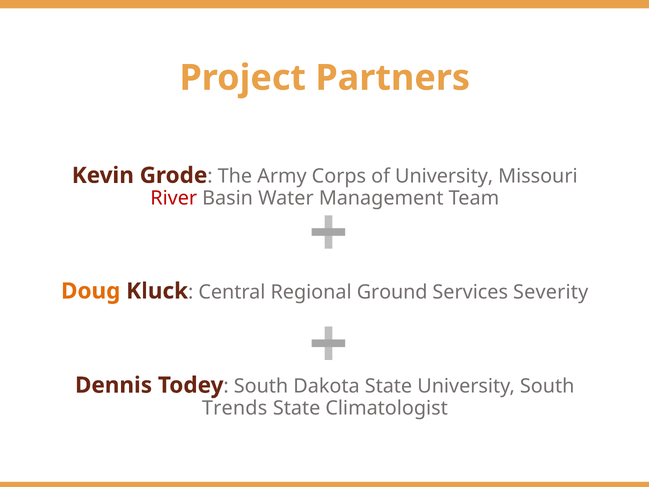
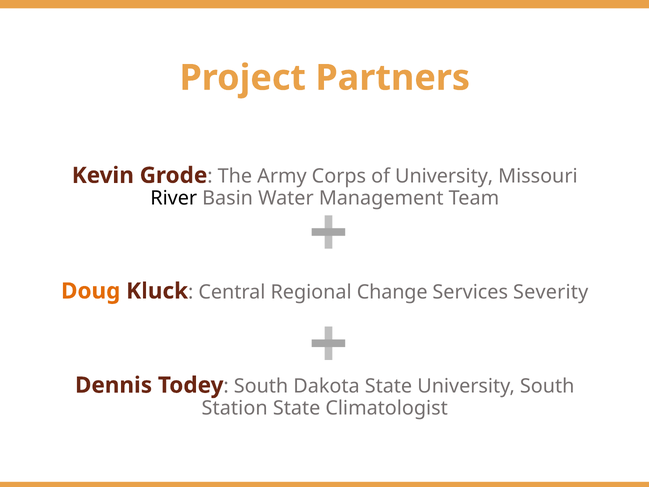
River colour: red -> black (174, 198)
Ground: Ground -> Change (392, 292)
Trends: Trends -> Station (235, 408)
